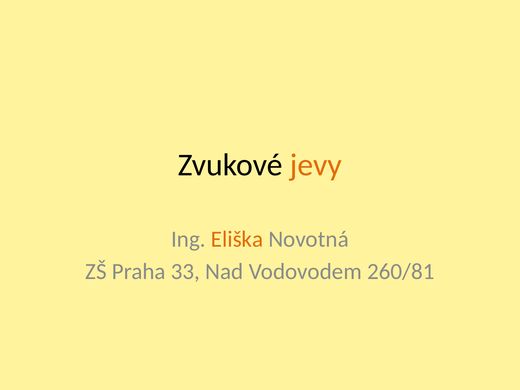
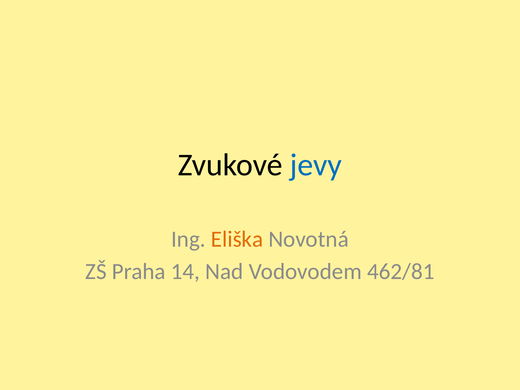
jevy colour: orange -> blue (316, 165)
33: 33 -> 14 (185, 271)
260/81: 260/81 -> 462/81 (401, 271)
